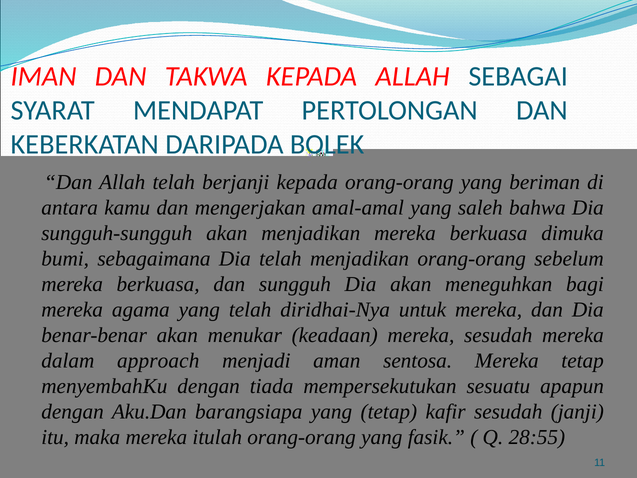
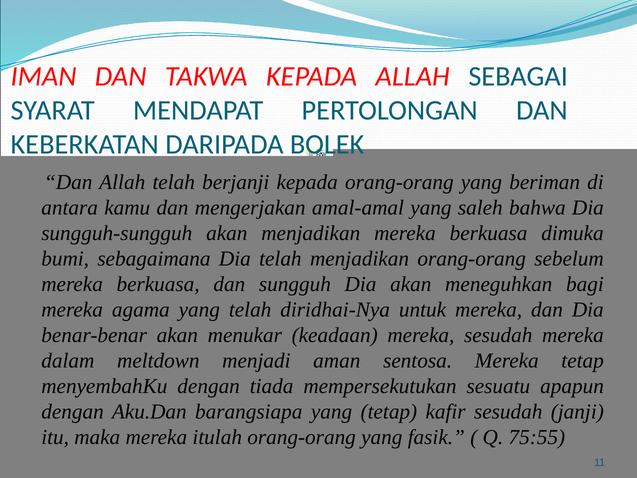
approach: approach -> meltdown (158, 360)
28:55: 28:55 -> 75:55 (537, 437)
